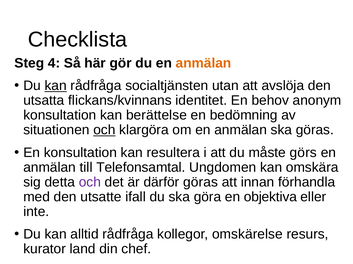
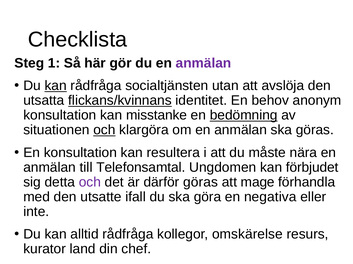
4: 4 -> 1 (54, 63)
anmälan colour: orange -> purple (204, 63)
flickans/kvinnans underline: none -> present (120, 101)
berättelse: berättelse -> misstanke (157, 116)
bedömning underline: none -> present (244, 116)
görs: görs -> nära (303, 153)
omskära: omskära -> förbjudet (312, 168)
innan: innan -> mage (258, 183)
objektiva: objektiva -> negativa (270, 197)
